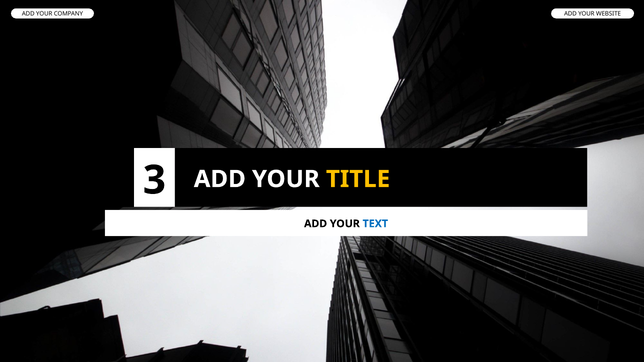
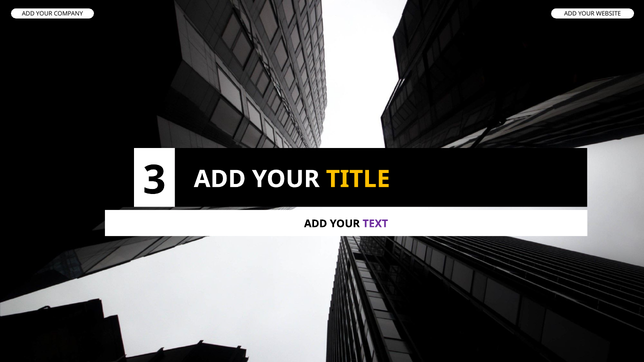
TEXT colour: blue -> purple (375, 223)
